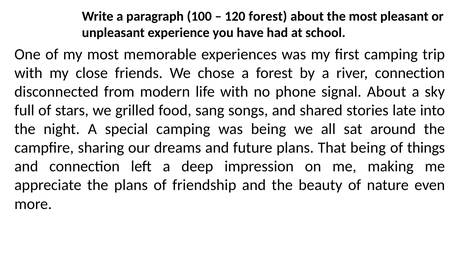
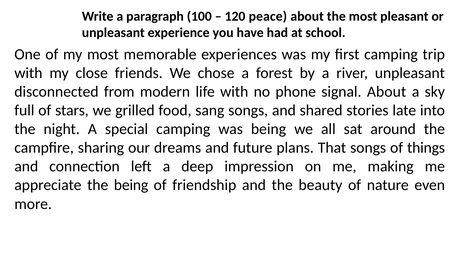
120 forest: forest -> peace (268, 16)
river connection: connection -> unpleasant (410, 73)
That being: being -> songs (368, 148)
the plans: plans -> being (131, 185)
